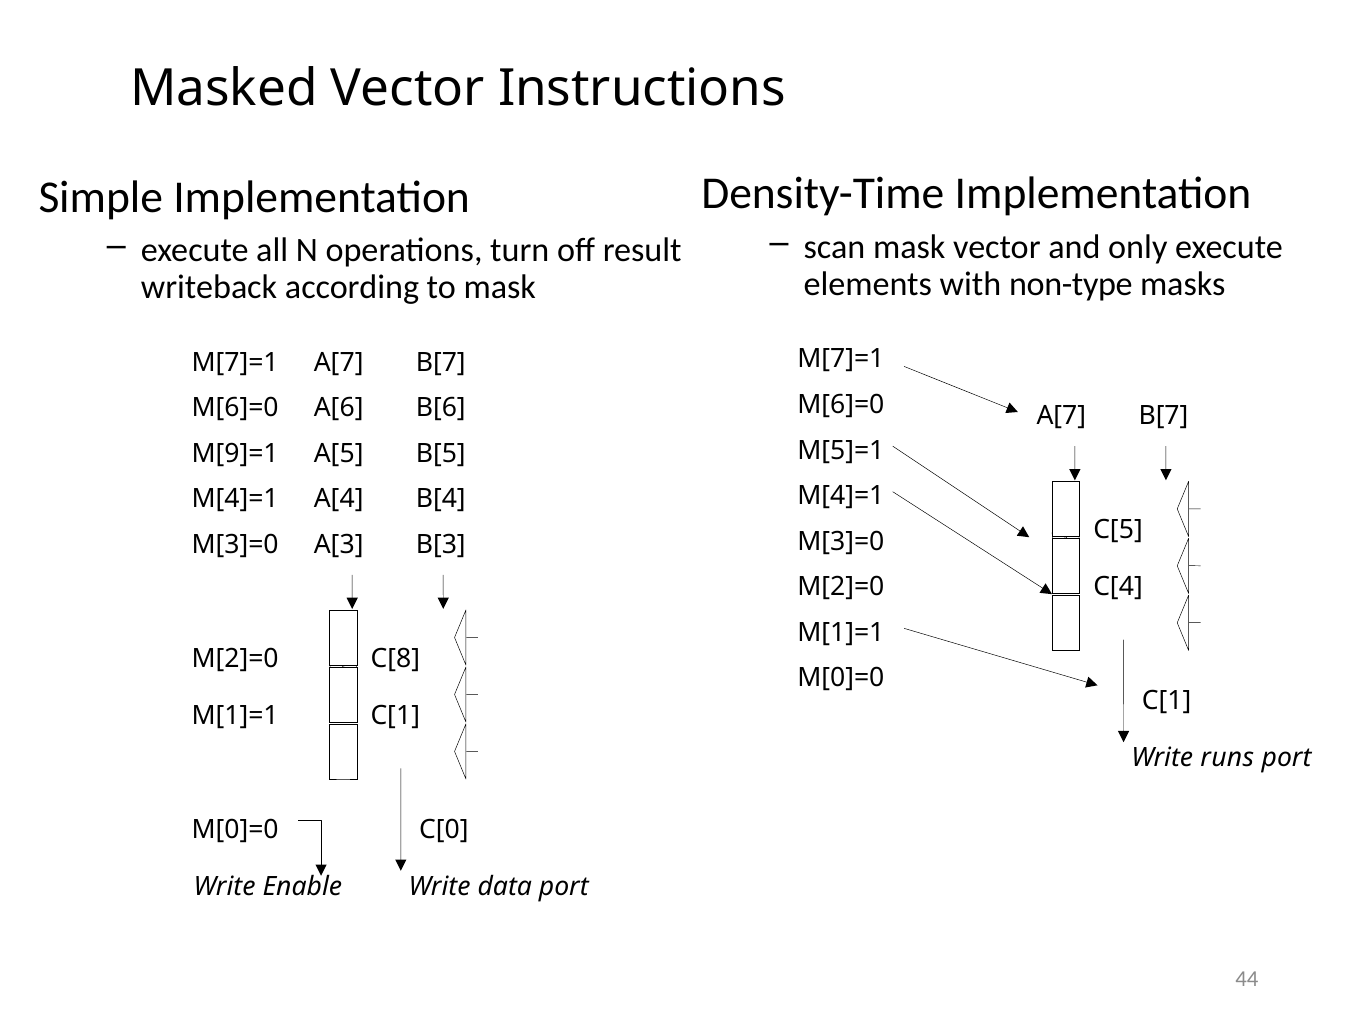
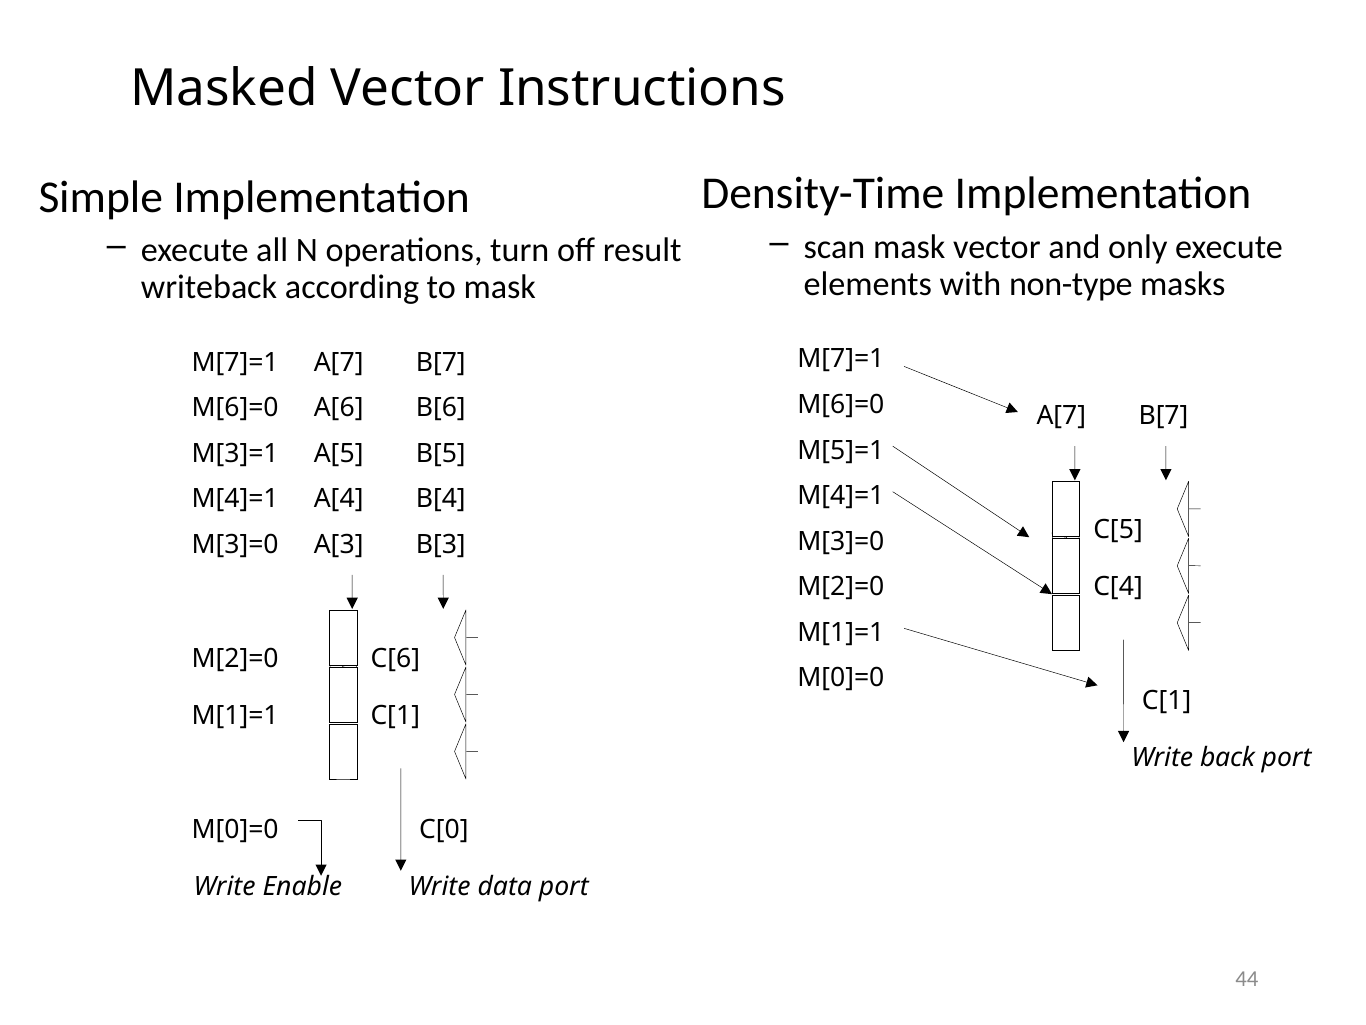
M[9]=1: M[9]=1 -> M[3]=1 (235, 453)
C[8: C[8 -> C[6 (395, 658)
runs: runs -> back (1228, 757)
